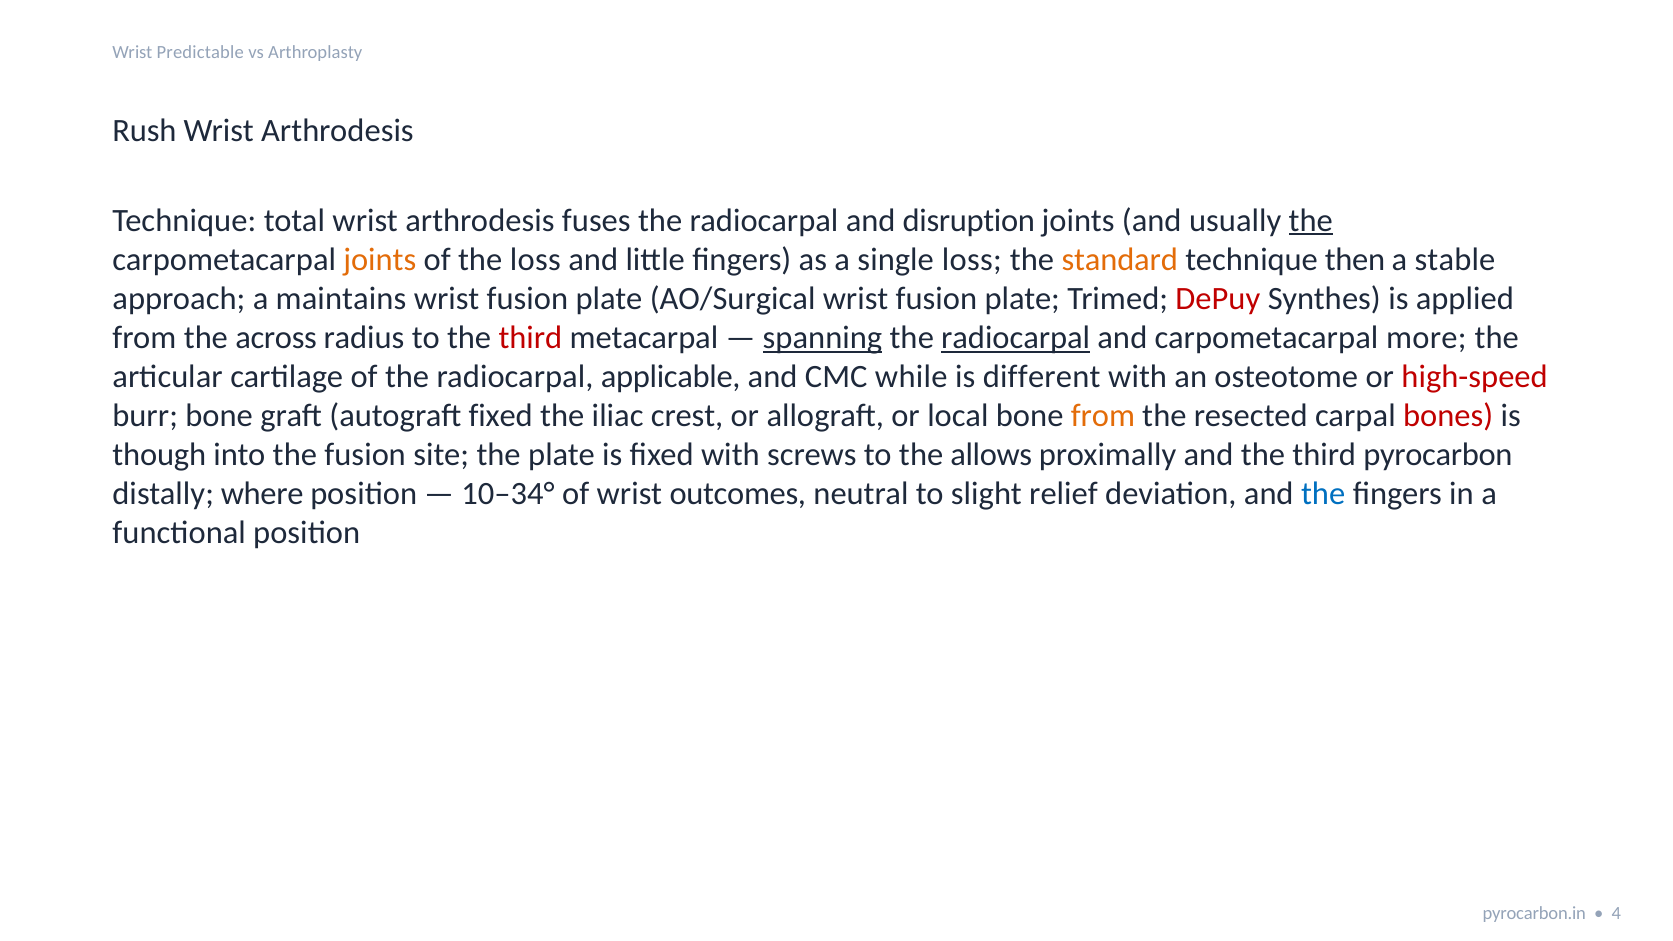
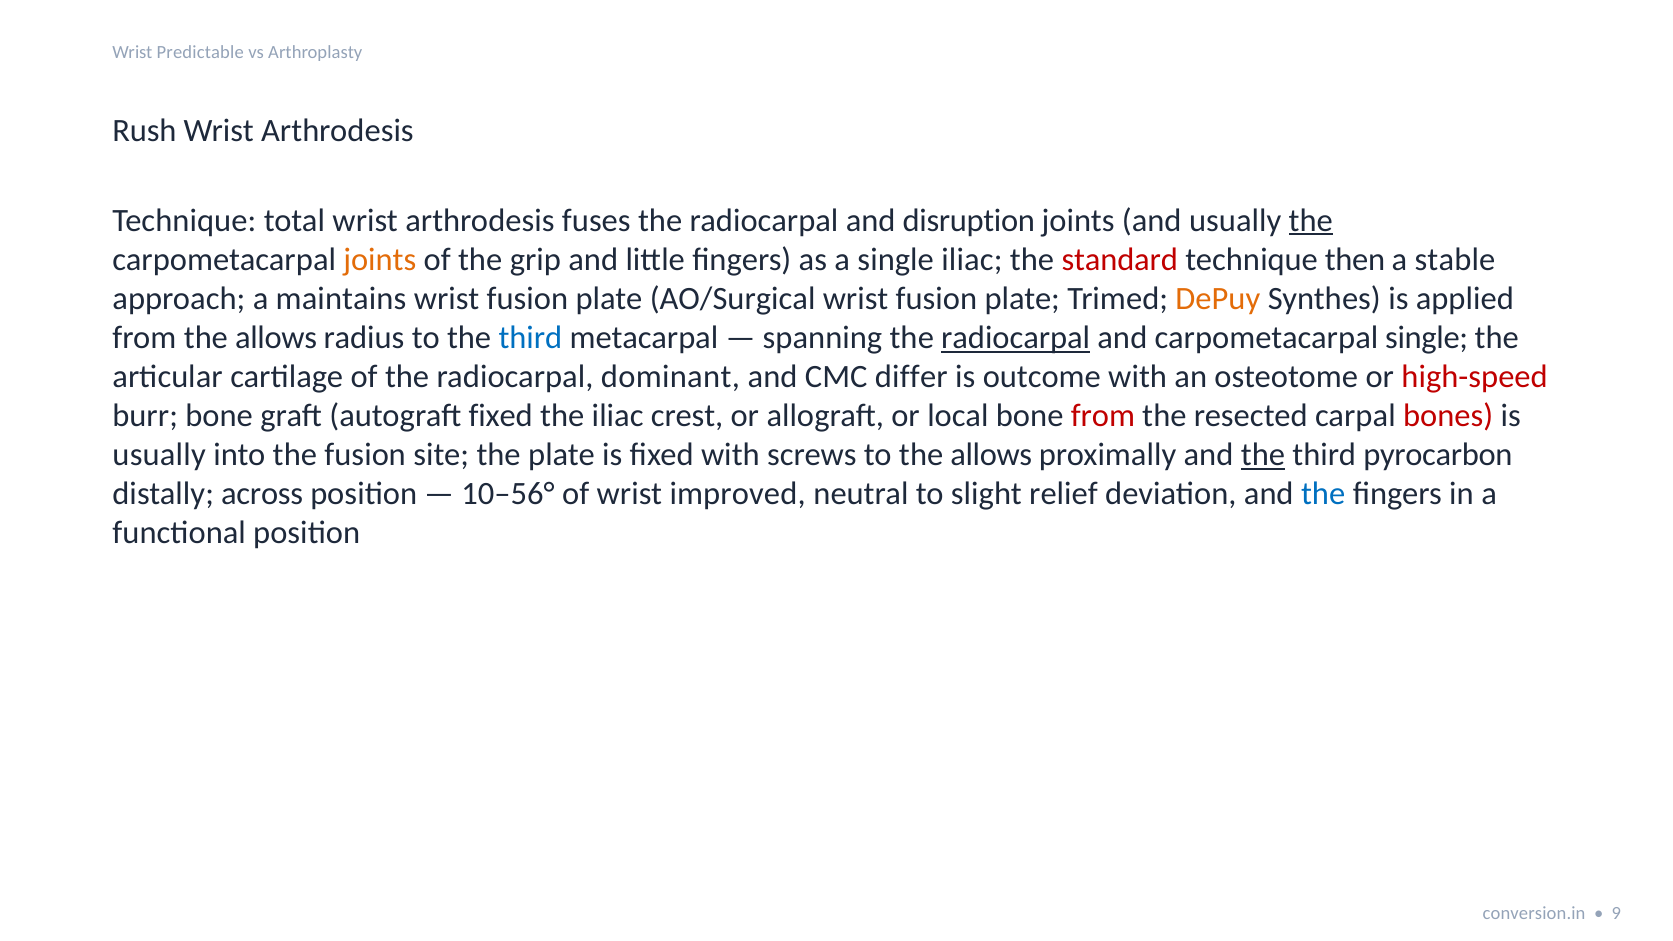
the loss: loss -> grip (535, 260)
single loss: loss -> iliac (972, 260)
standard colour: orange -> red (1120, 260)
DePuy colour: red -> orange (1218, 299)
from the across: across -> allows (276, 338)
third colour: red -> blue (530, 338)
spanning underline: present -> none (822, 338)
carpometacarpal more: more -> single (1427, 338)
applicable: applicable -> dominant (670, 377)
while: while -> differ (911, 377)
different: different -> outcome (1042, 377)
from colour: orange -> red (1103, 416)
though: though -> usually (159, 455)
the underline: none -> present (1263, 455)
where: where -> across (262, 494)
10–34°: 10–34° -> 10–56° (508, 494)
outcomes: outcomes -> improved (738, 494)
pyrocarbon.in: pyrocarbon.in -> conversion.in (1534, 913)
4: 4 -> 9 (1616, 913)
